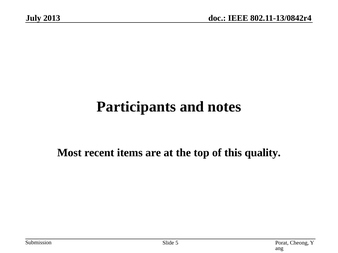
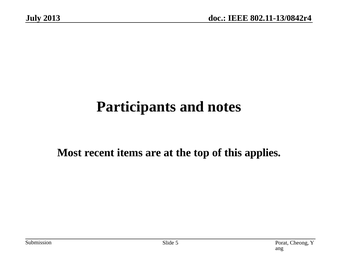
quality: quality -> applies (263, 153)
